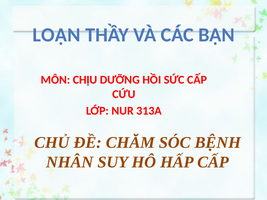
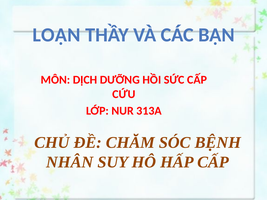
CHỊU: CHỊU -> DỊCH (85, 80)
